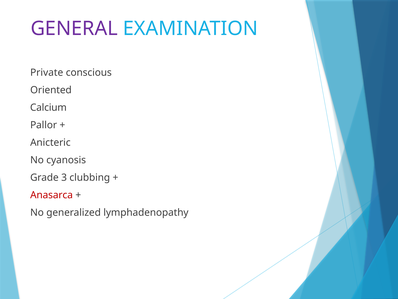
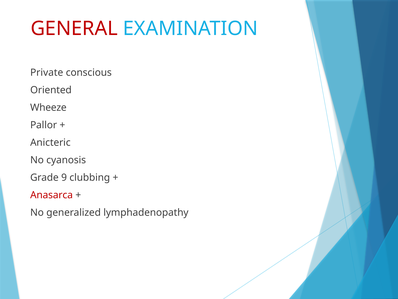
GENERAL colour: purple -> red (74, 29)
Calcium: Calcium -> Wheeze (48, 107)
3: 3 -> 9 (64, 177)
